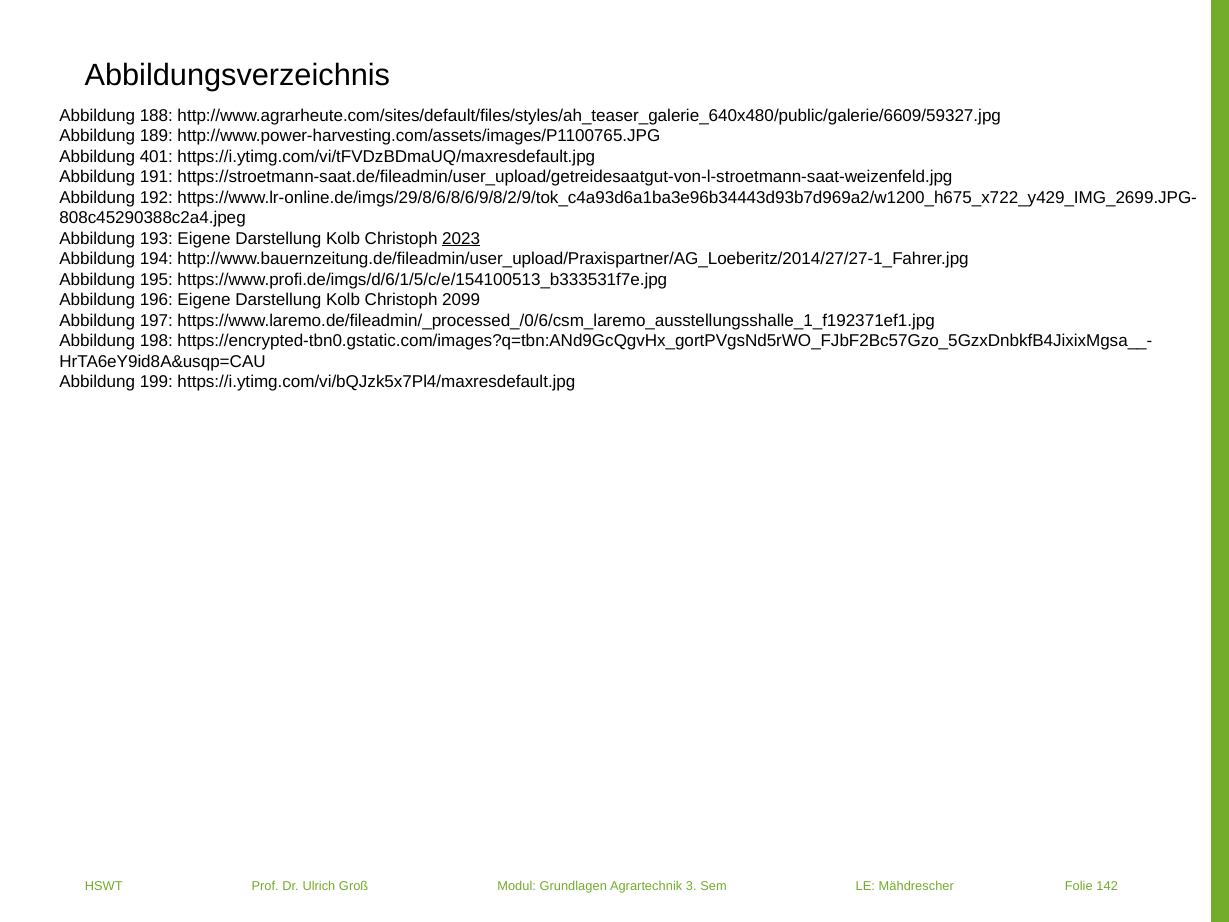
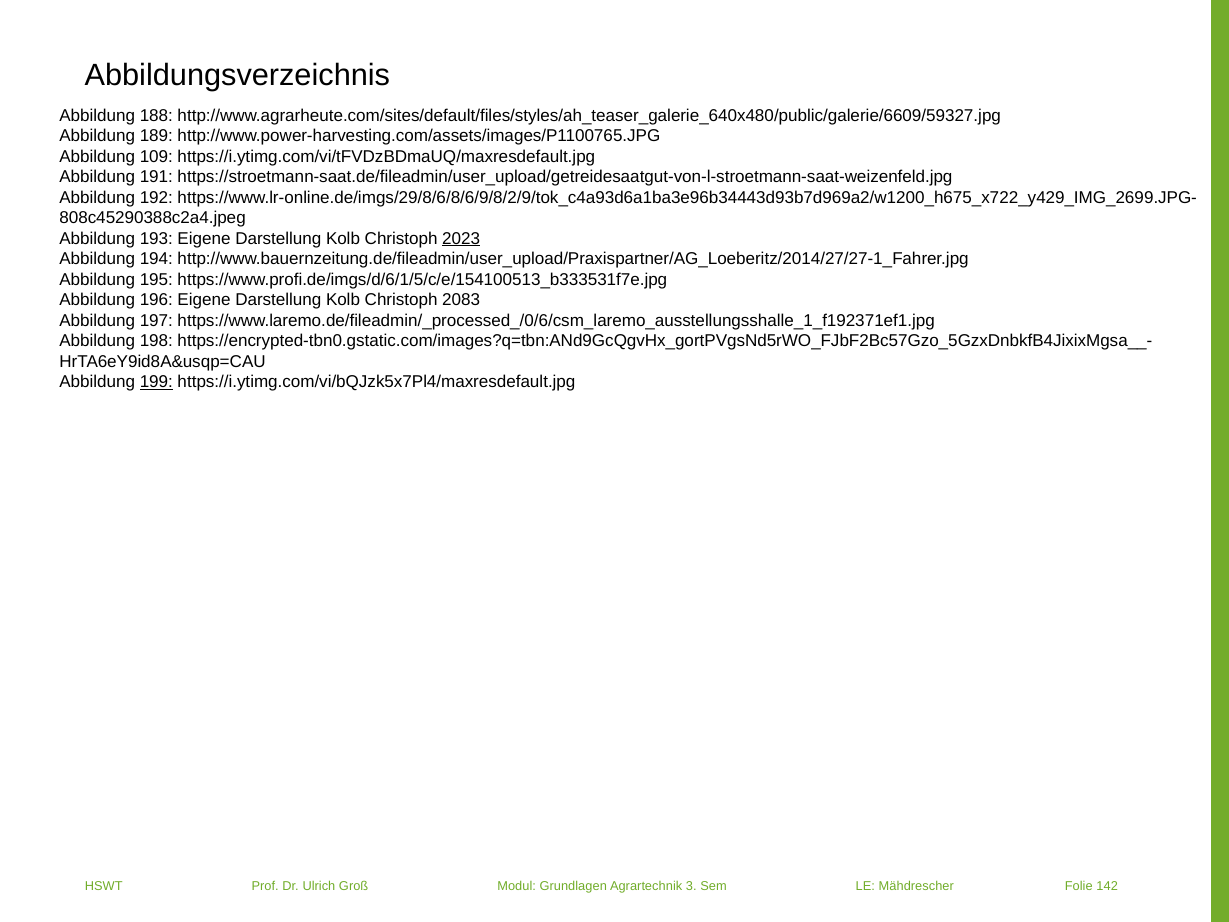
401: 401 -> 109 (156, 157)
2099: 2099 -> 2083 (461, 300)
199 underline: none -> present (156, 382)
